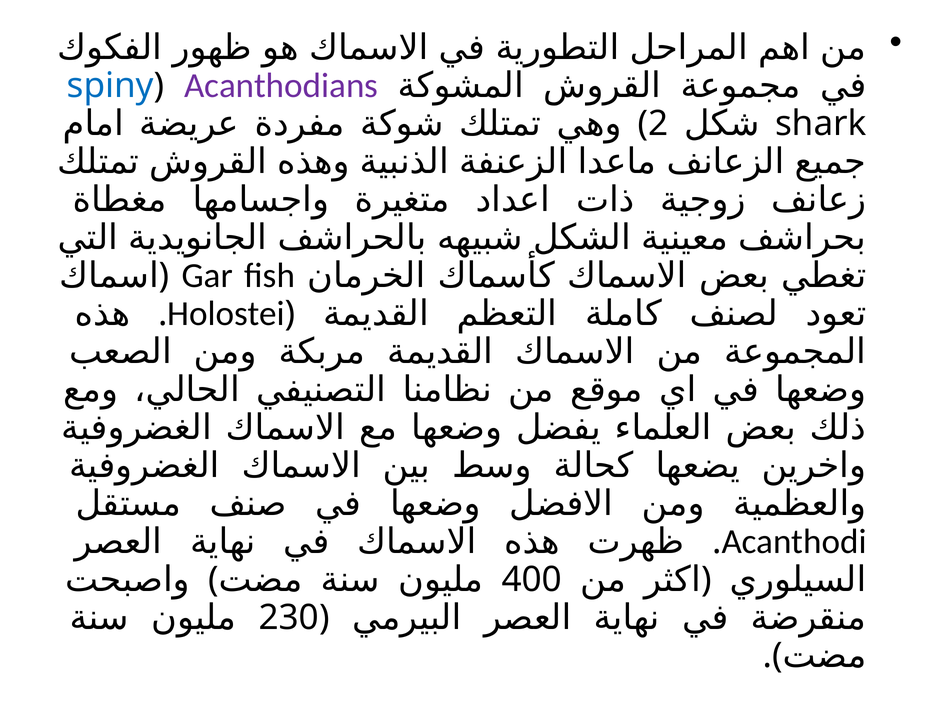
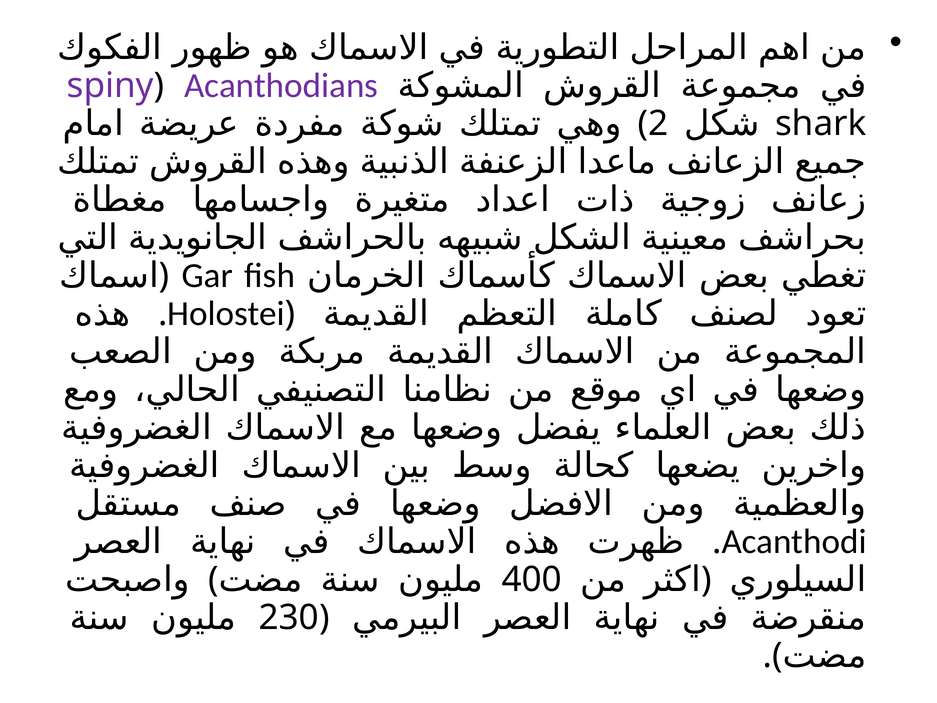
spiny colour: blue -> purple (110, 86)
